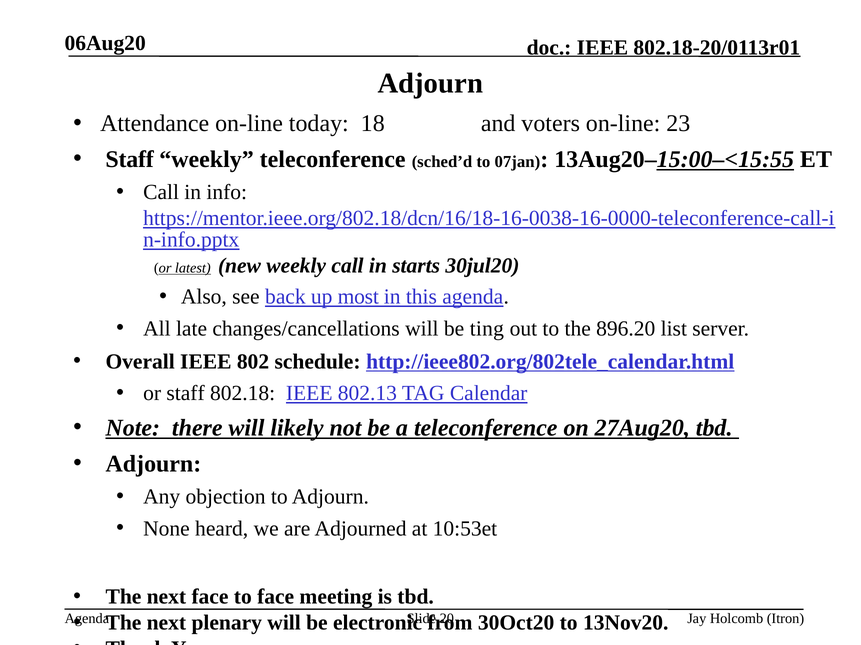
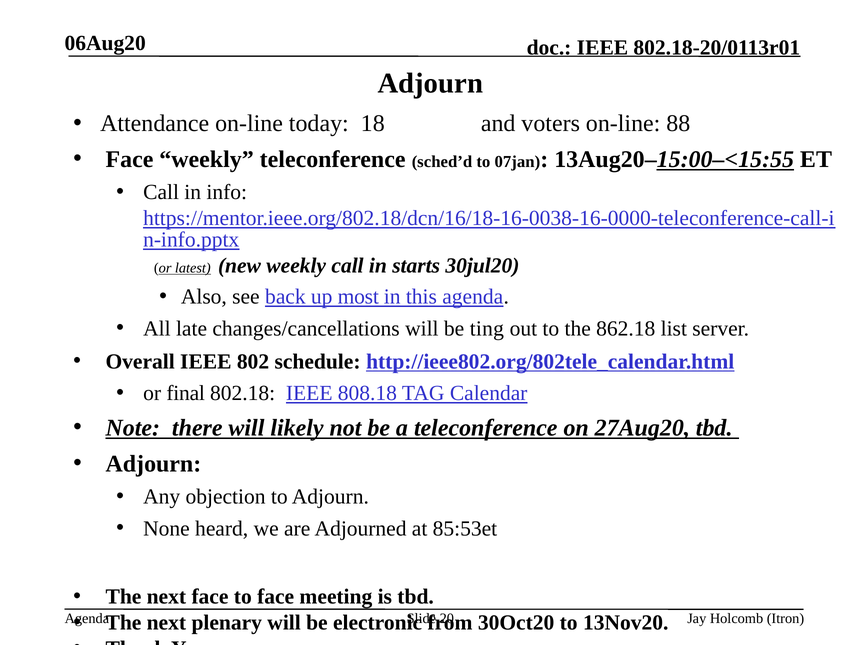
23: 23 -> 88 (678, 124)
Staff: Staff -> Face (129, 160)
896.20: 896.20 -> 862.18 (626, 329)
or staff: staff -> final (186, 394)
802.13: 802.13 -> 808.18 (367, 394)
10:53et: 10:53et -> 85:53et (465, 529)
